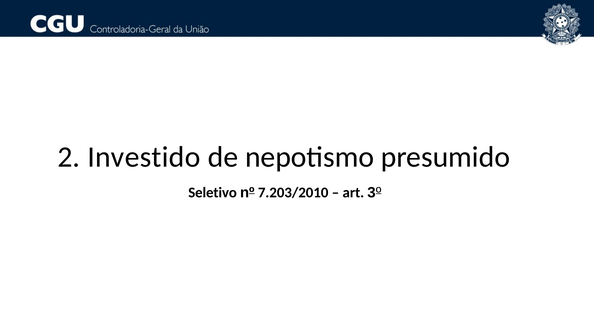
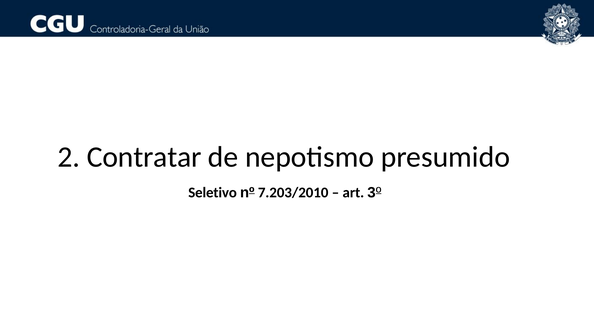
Investido: Investido -> Contratar (144, 157)
